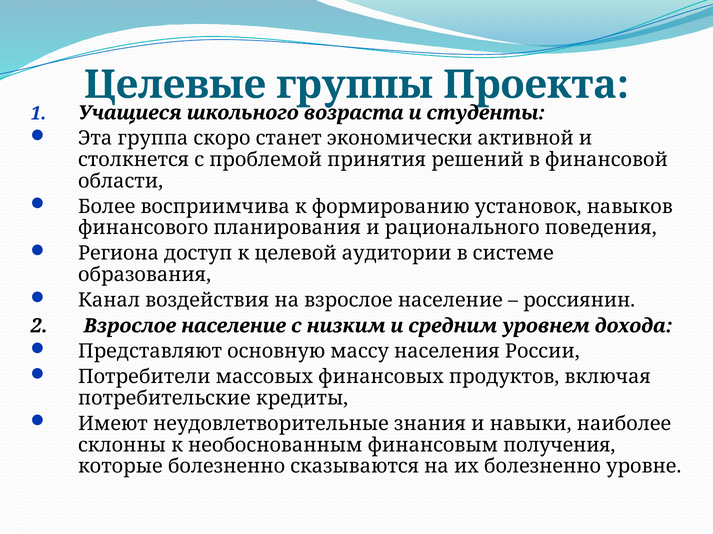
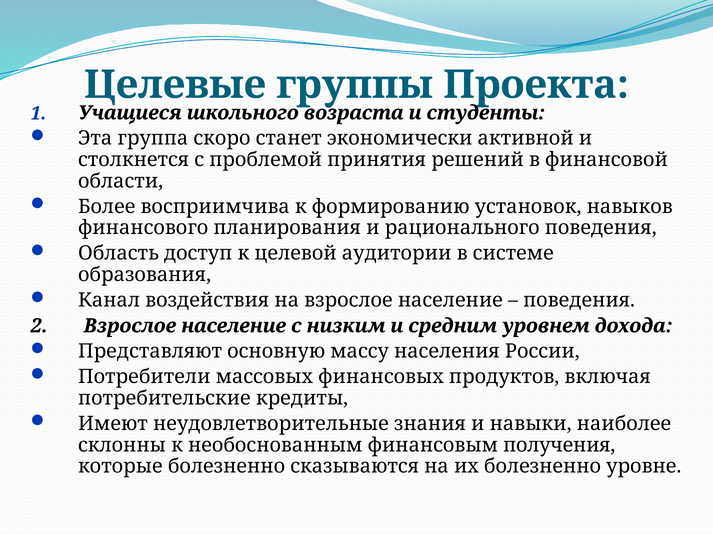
Региона: Региона -> Область (118, 254)
россиянин: россиянин -> поведения (579, 301)
